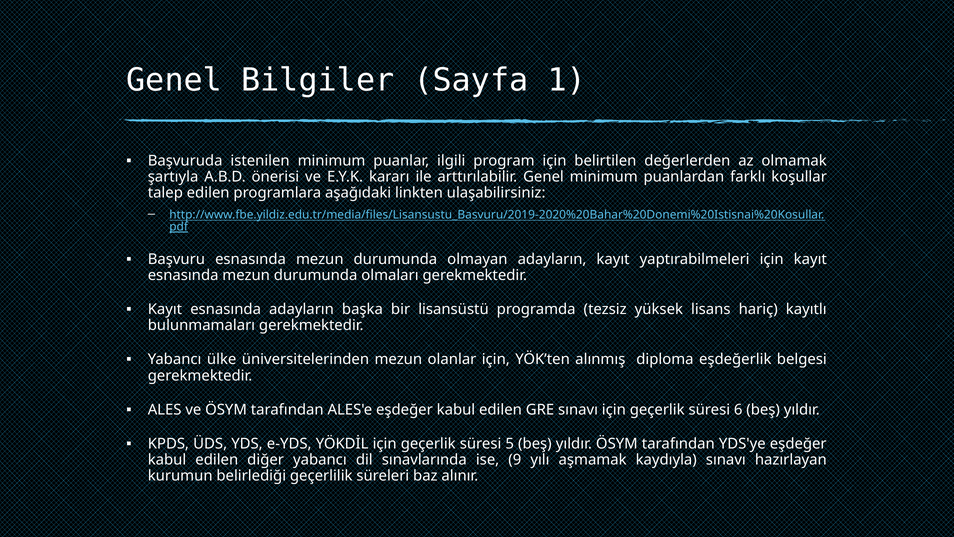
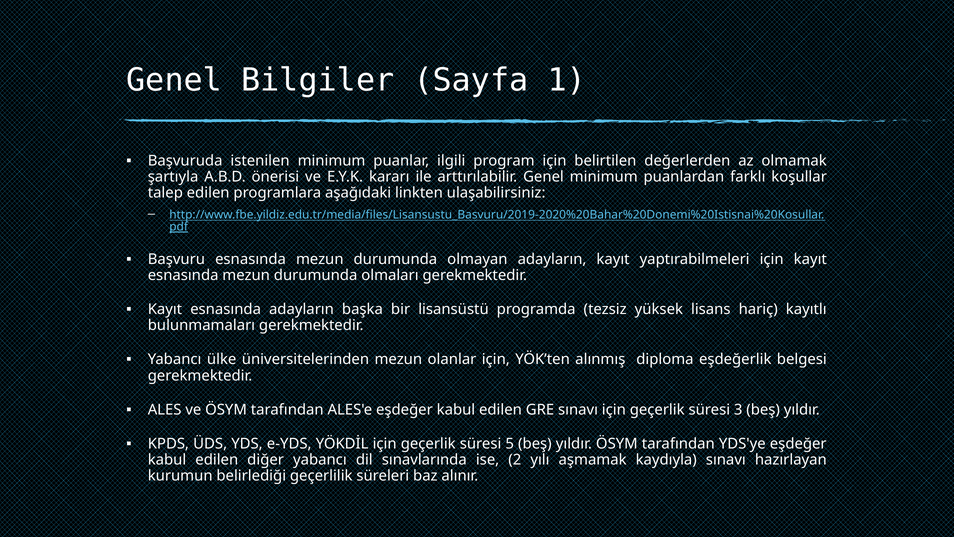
6: 6 -> 3 (738, 410)
9: 9 -> 2 (515, 460)
